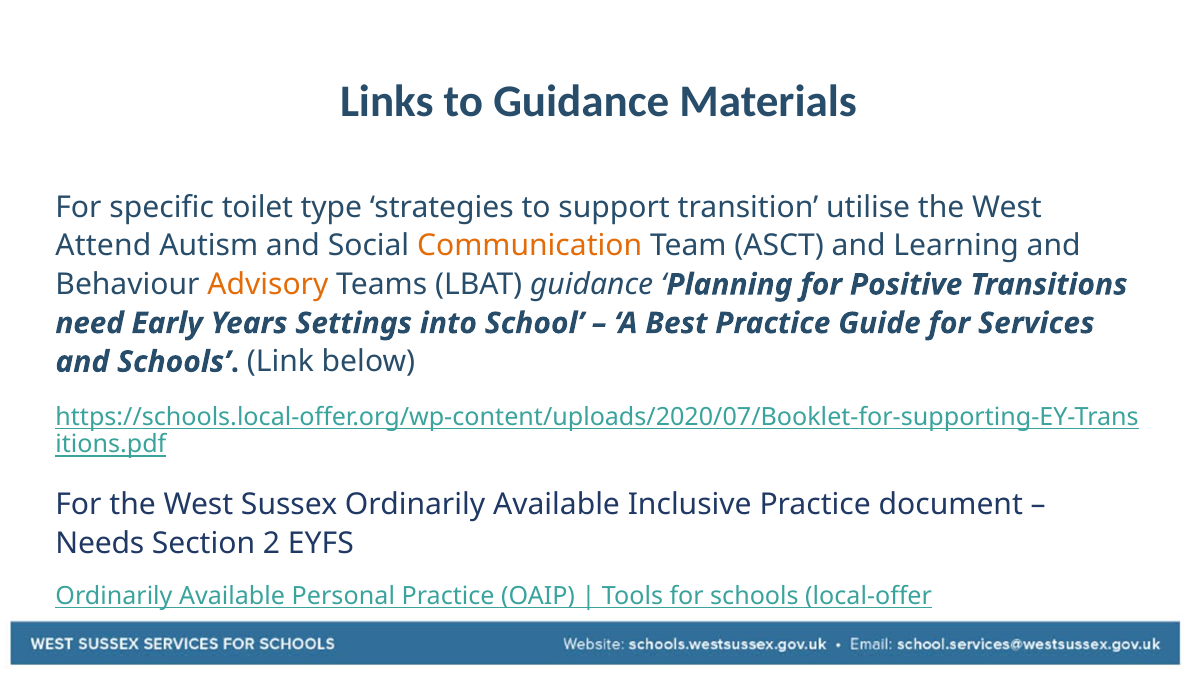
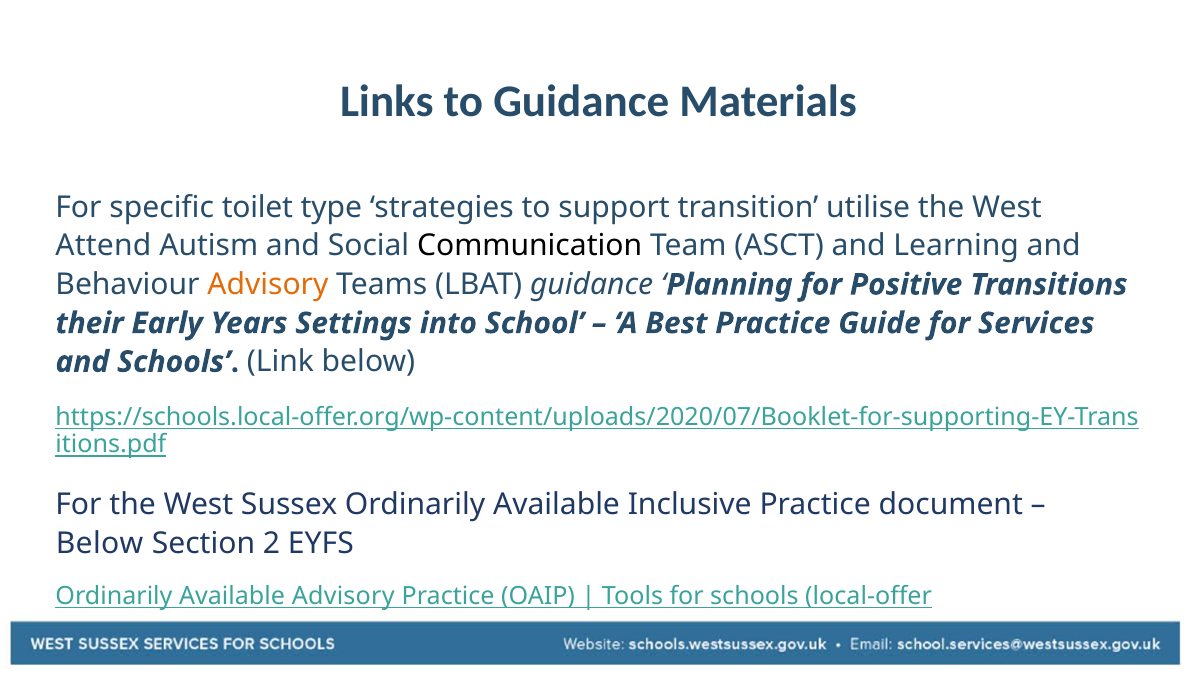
Communication colour: orange -> black (530, 246)
need: need -> their (90, 323)
Needs: Needs -> Below (100, 543)
Available Personal: Personal -> Advisory (343, 596)
